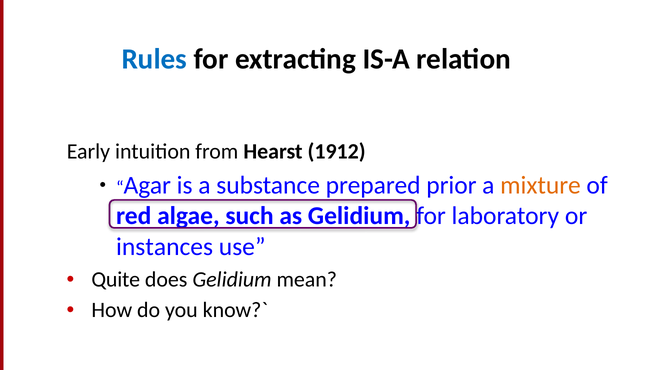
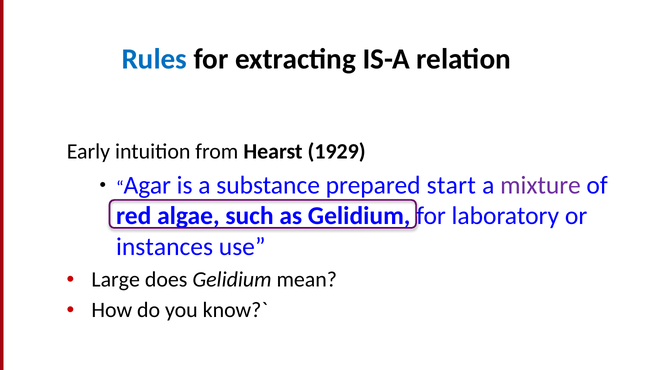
1912: 1912 -> 1929 (337, 151)
prior: prior -> start (451, 185)
mixture colour: orange -> purple (541, 185)
Quite: Quite -> Large (116, 279)
